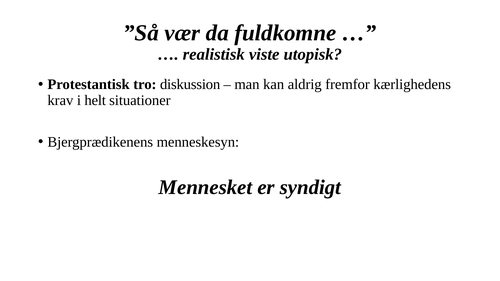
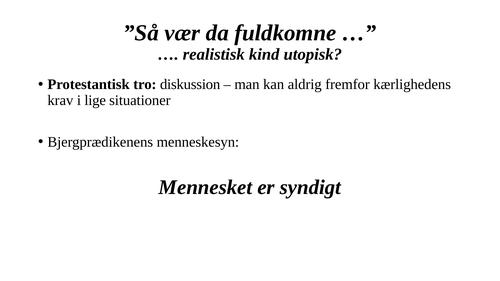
viste: viste -> kind (264, 54)
helt: helt -> lige (95, 100)
